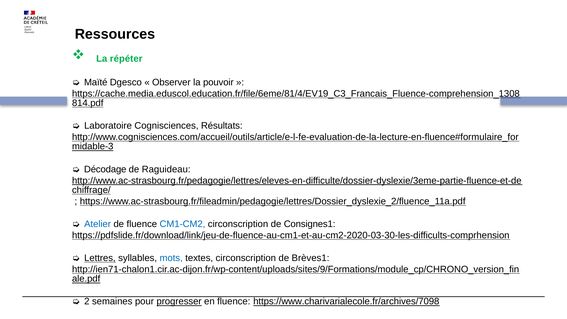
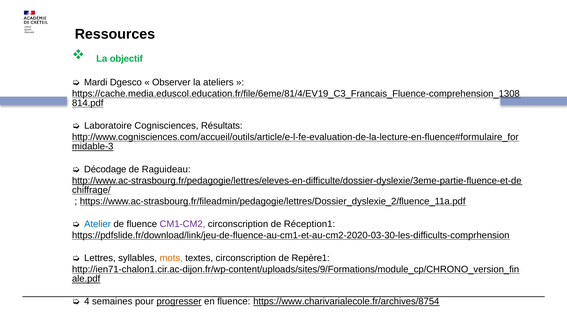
répéter: répéter -> objectif (126, 59)
Maïté: Maïté -> Mardi (96, 82)
pouvoir: pouvoir -> ateliers (218, 82)
CM1-CM2 colour: blue -> purple (182, 224)
Consignes1: Consignes1 -> Réception1 (310, 224)
Lettres underline: present -> none (100, 258)
mots colour: blue -> orange (171, 258)
Brèves1: Brèves1 -> Repère1 (311, 258)
2: 2 -> 4 (87, 301)
https://www.charivarialecole.fr/archives/7098: https://www.charivarialecole.fr/archives/7098 -> https://www.charivarialecole.fr/archives/8754 (346, 301)
